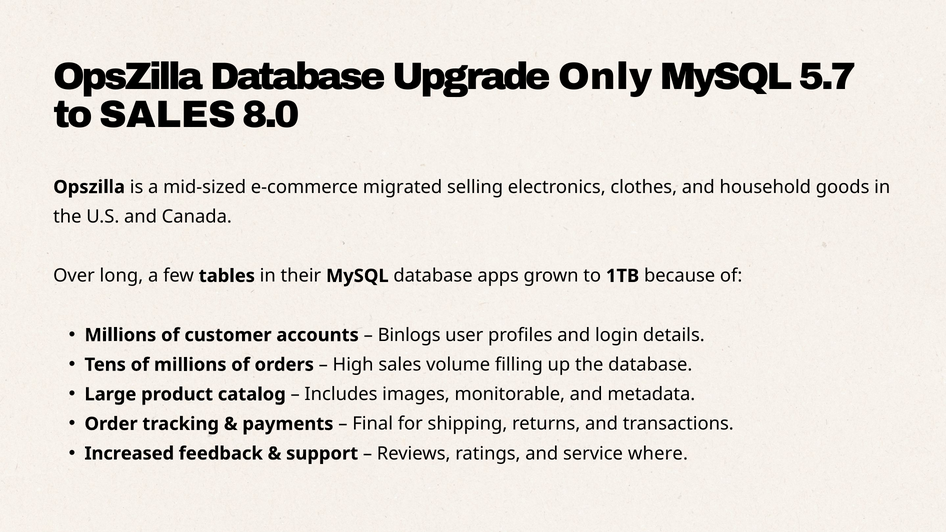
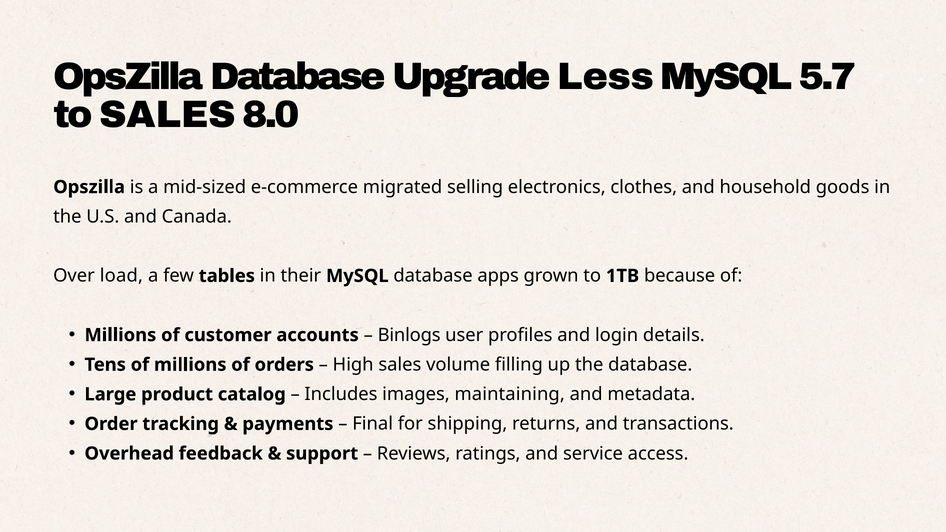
Only: Only -> Less (606, 77)
long: long -> load (121, 276)
monitorable: monitorable -> maintaining (510, 394)
Increased: Increased -> Overhead (129, 454)
where: where -> access (658, 454)
